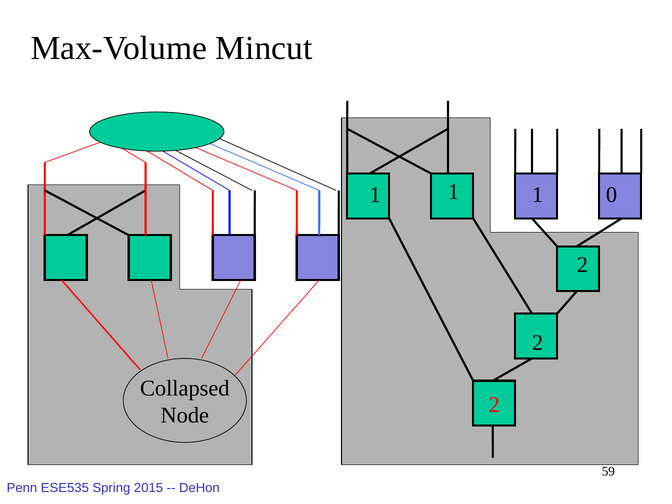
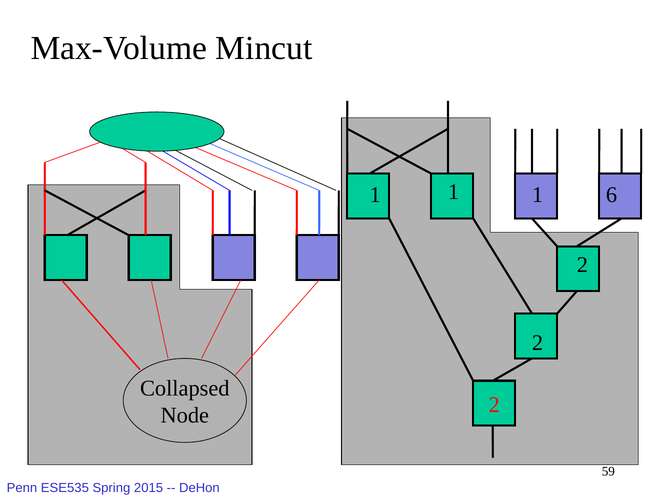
0: 0 -> 6 (612, 195)
